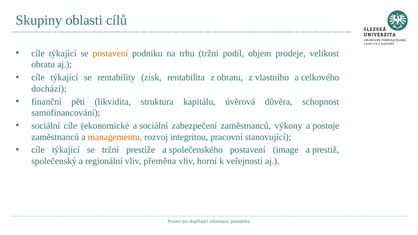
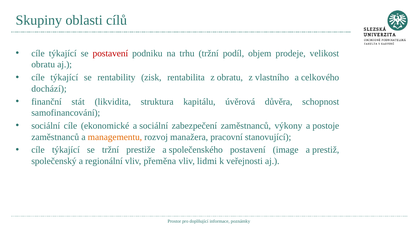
postavení colour: orange -> red (110, 53)
pěti: pěti -> stát (78, 102)
integritou: integritou -> manažera (189, 137)
horní: horní -> lidmi (207, 161)
